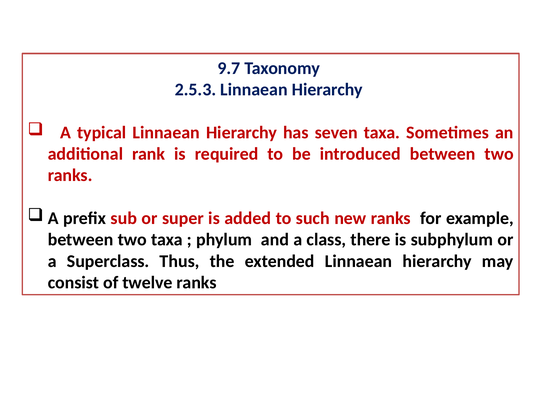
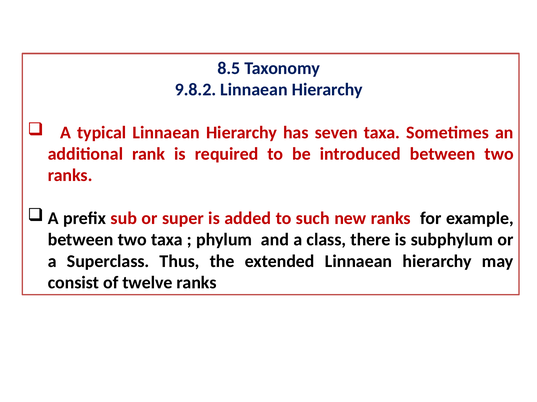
9.7: 9.7 -> 8.5 (229, 68)
2.5.3: 2.5.3 -> 9.8.2 (195, 90)
